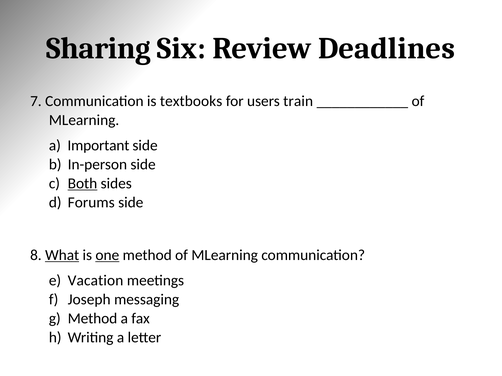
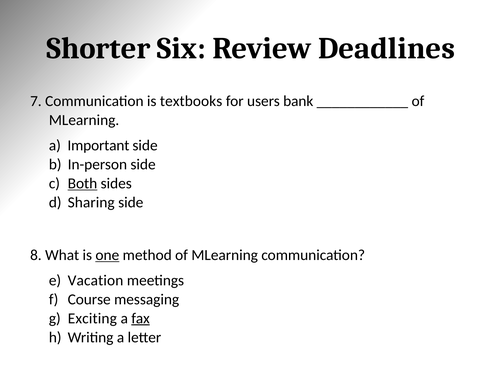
Sharing: Sharing -> Shorter (98, 49)
train: train -> bank (298, 101)
Forums: Forums -> Sharing (91, 203)
What underline: present -> none (62, 255)
Joseph: Joseph -> Course (89, 300)
Method: Method -> Exciting (92, 319)
fax underline: none -> present (141, 319)
